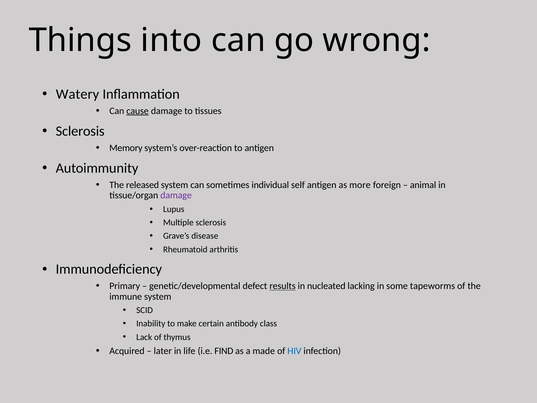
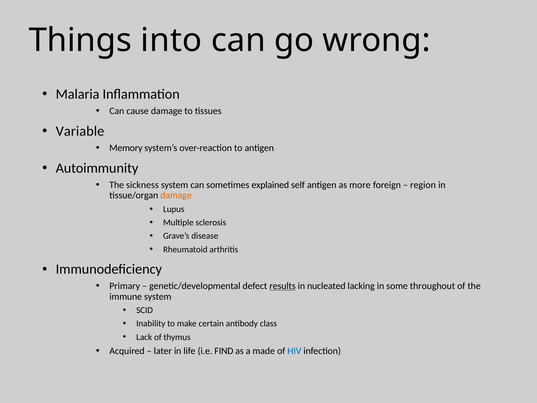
Watery: Watery -> Malaria (78, 94)
cause underline: present -> none (138, 111)
Sclerosis: Sclerosis -> Variable (80, 131)
released: released -> sickness (142, 185)
individual: individual -> explained (270, 185)
animal: animal -> region (423, 185)
damage colour: purple -> orange (176, 195)
tapeworms: tapeworms -> throughout (433, 286)
